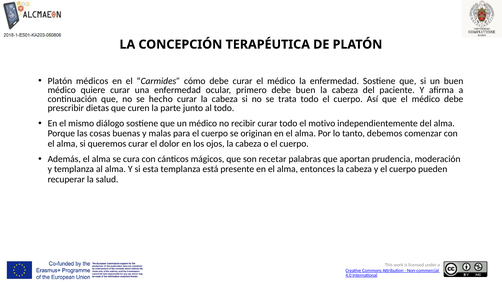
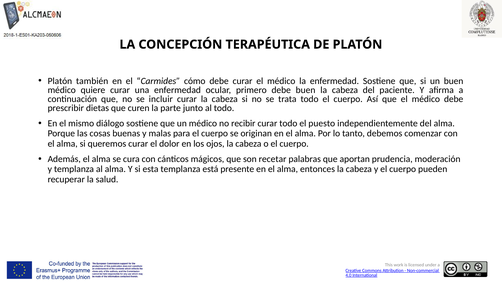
médicos: médicos -> también (92, 81)
hecho: hecho -> incluir (161, 99)
motivo: motivo -> puesto (322, 123)
